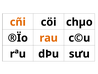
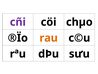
cñi colour: orange -> purple (18, 22)
